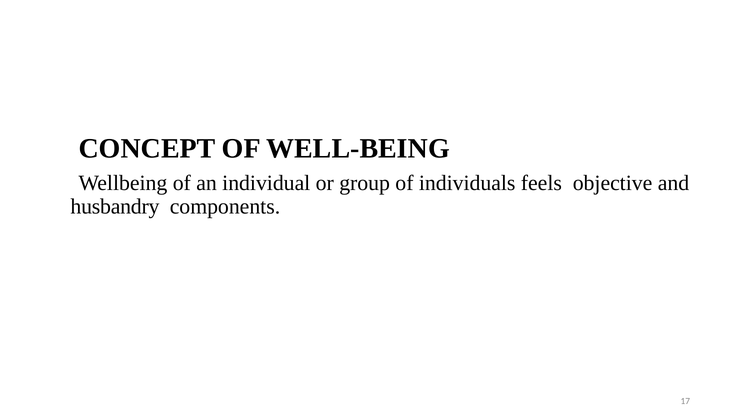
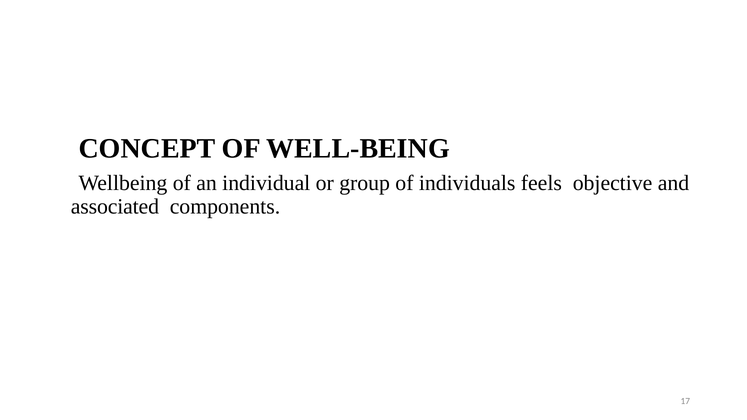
husbandry: husbandry -> associated (115, 207)
